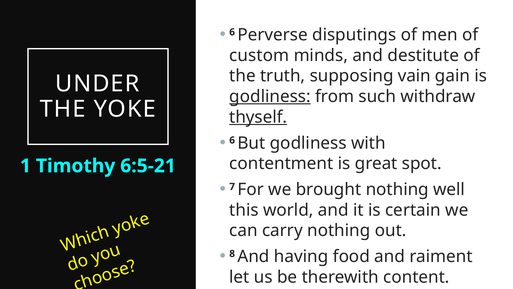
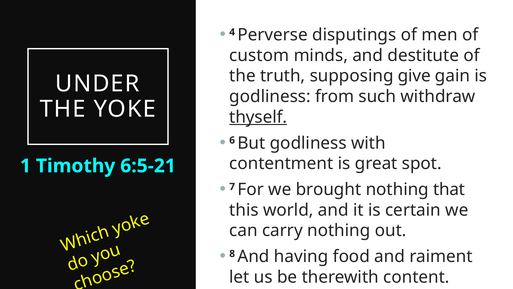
6: 6 -> 4 (232, 32)
vain: vain -> give (414, 76)
godliness underline: present -> none (270, 96)
well: well -> that (449, 189)
